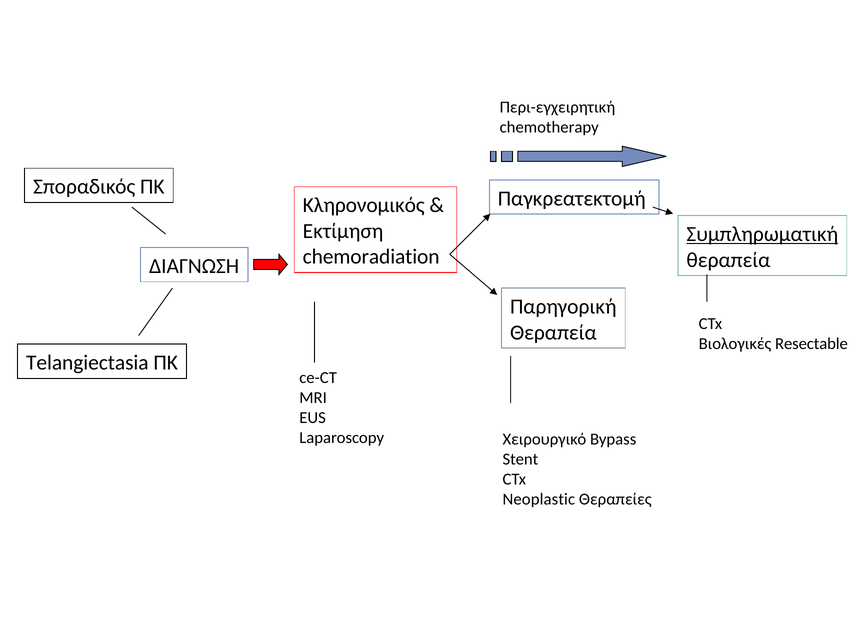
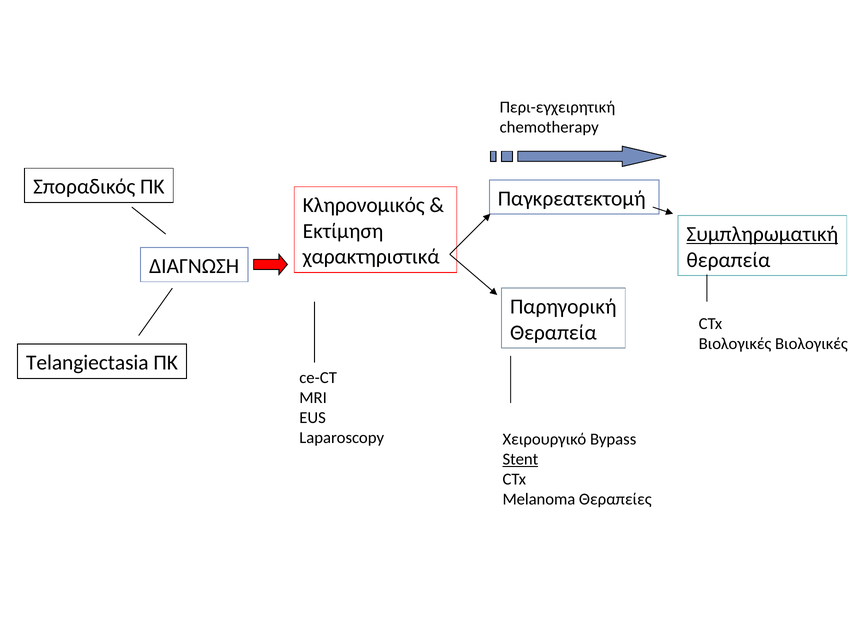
chemoradiation: chemoradiation -> χαρακτηριστικά (371, 257)
Βιολογικές Resectable: Resectable -> Βιολογικές (811, 344)
Stent underline: none -> present (520, 460)
Neoplastic: Neoplastic -> Melanoma (539, 500)
